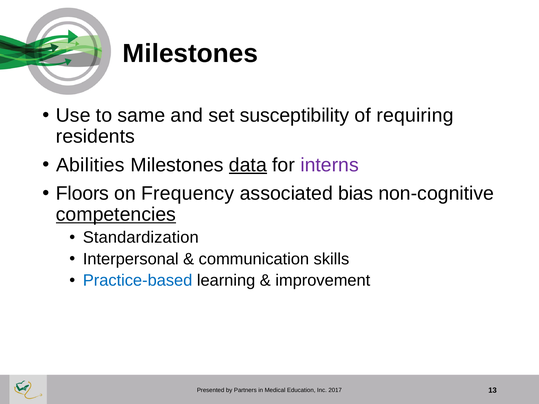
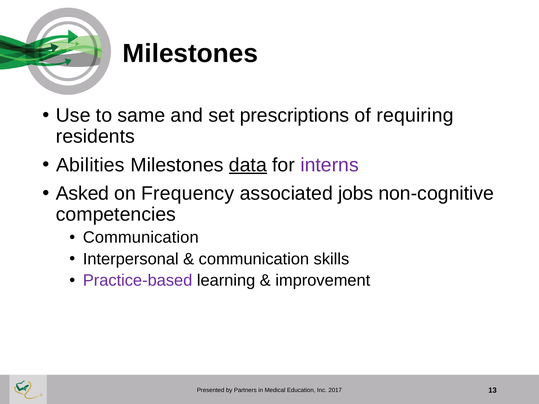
susceptibility: susceptibility -> prescriptions (294, 116)
Floors: Floors -> Asked (82, 194)
bias: bias -> jobs (356, 194)
competencies underline: present -> none (116, 215)
Standardization: Standardization -> Communication (141, 238)
Practice-based colour: blue -> purple (138, 281)
